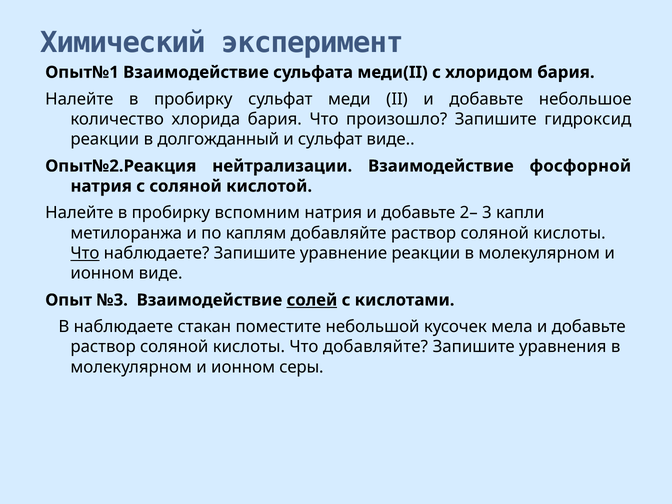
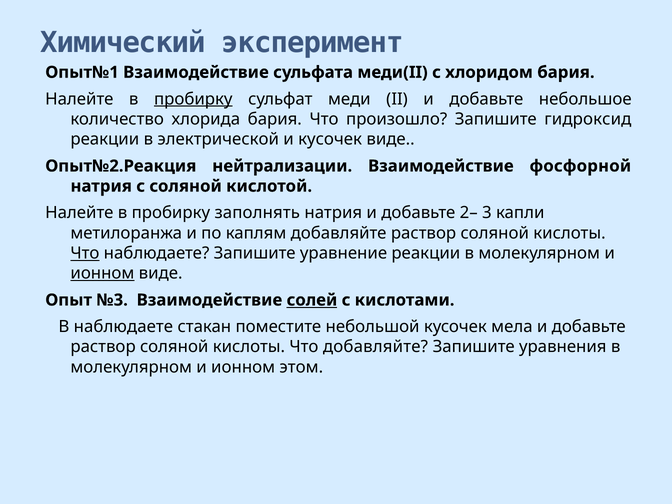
пробирку underline: none -> present (193, 99)
долгожданный: долгожданный -> электрической (218, 139)
и сульфат: сульфат -> кусочек (330, 139)
вспомним: вспомним -> заполнять (257, 213)
ионном underline: none -> present (102, 273)
серы: серы -> этом (301, 367)
